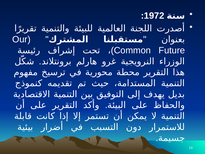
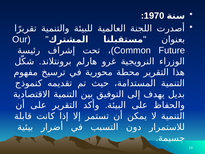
1972: 1972 -> 1970 (154, 16)
